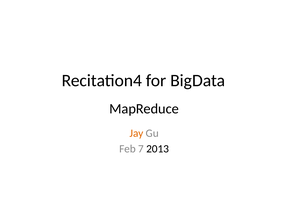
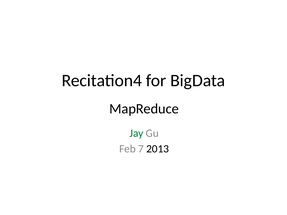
Jay colour: orange -> green (136, 133)
